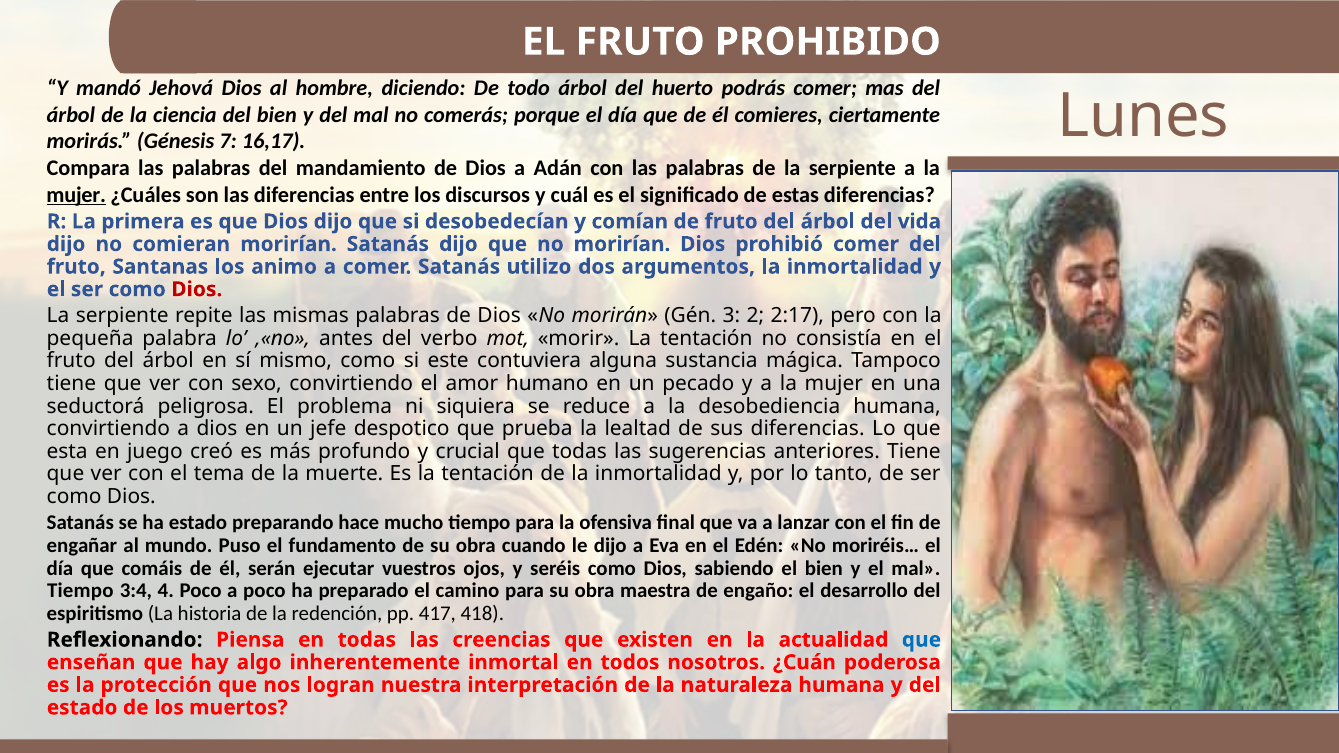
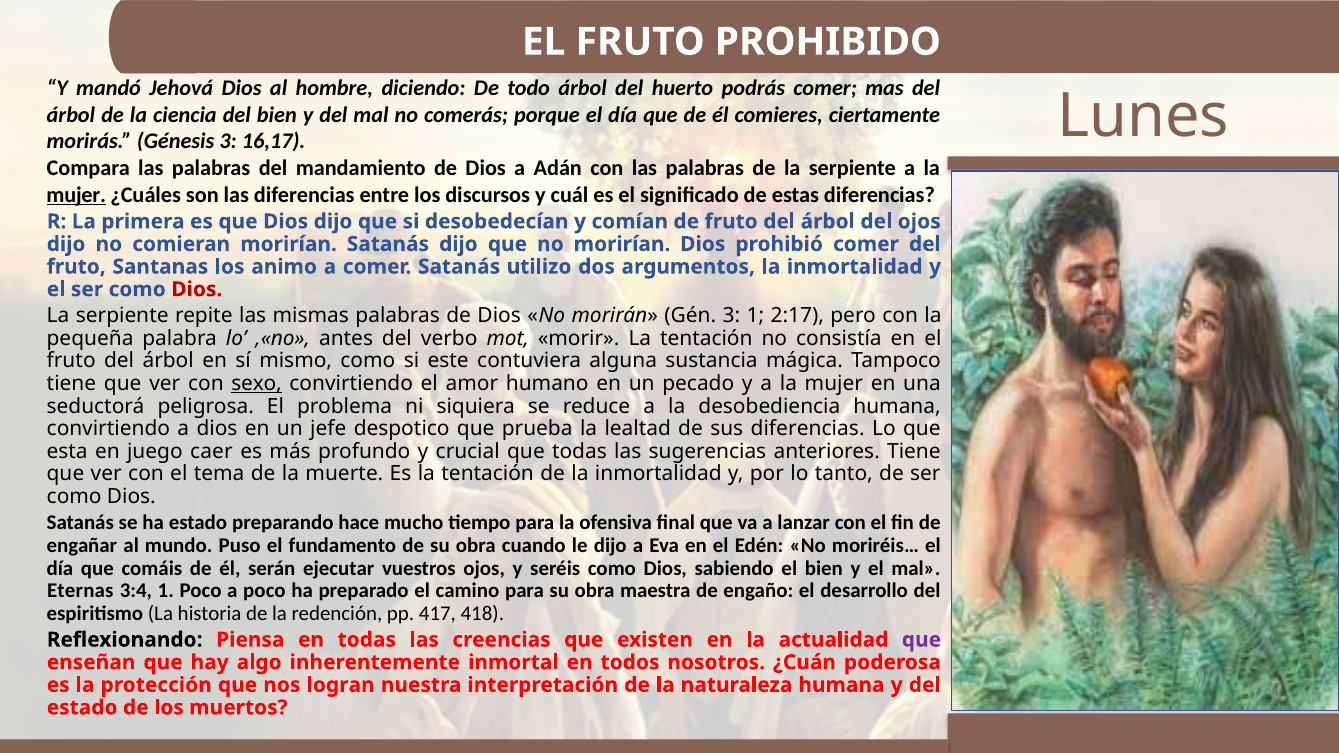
Génesis 7: 7 -> 3 (228, 142)
del vida: vida -> ojos (919, 222)
3 2: 2 -> 1 (755, 316)
sexo underline: none -> present (257, 384)
creó: creó -> caer (211, 451)
Tiempo: Tiempo -> Eternas (80, 591)
3:4 4: 4 -> 1 (166, 591)
que colour: blue -> purple (921, 640)
